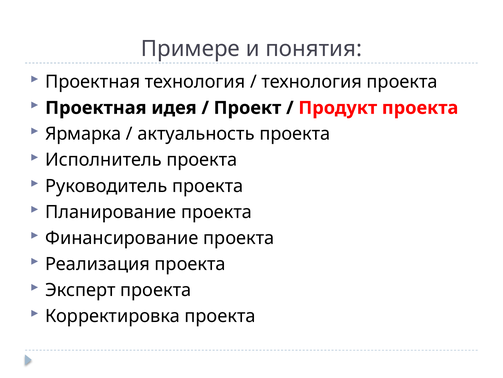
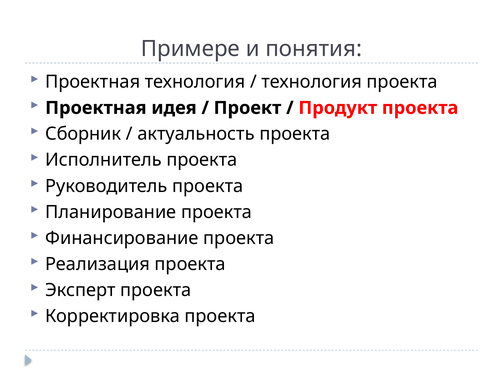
Ярмарка: Ярмарка -> Сборник (83, 134)
